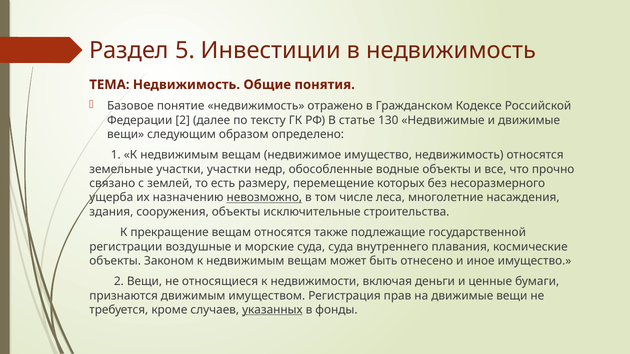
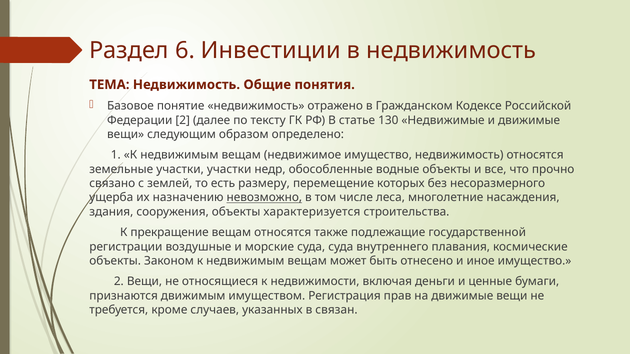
5: 5 -> 6 (185, 50)
исключительные: исключительные -> характеризуется (312, 212)
указанных underline: present -> none (272, 310)
фонды: фонды -> связан (336, 310)
